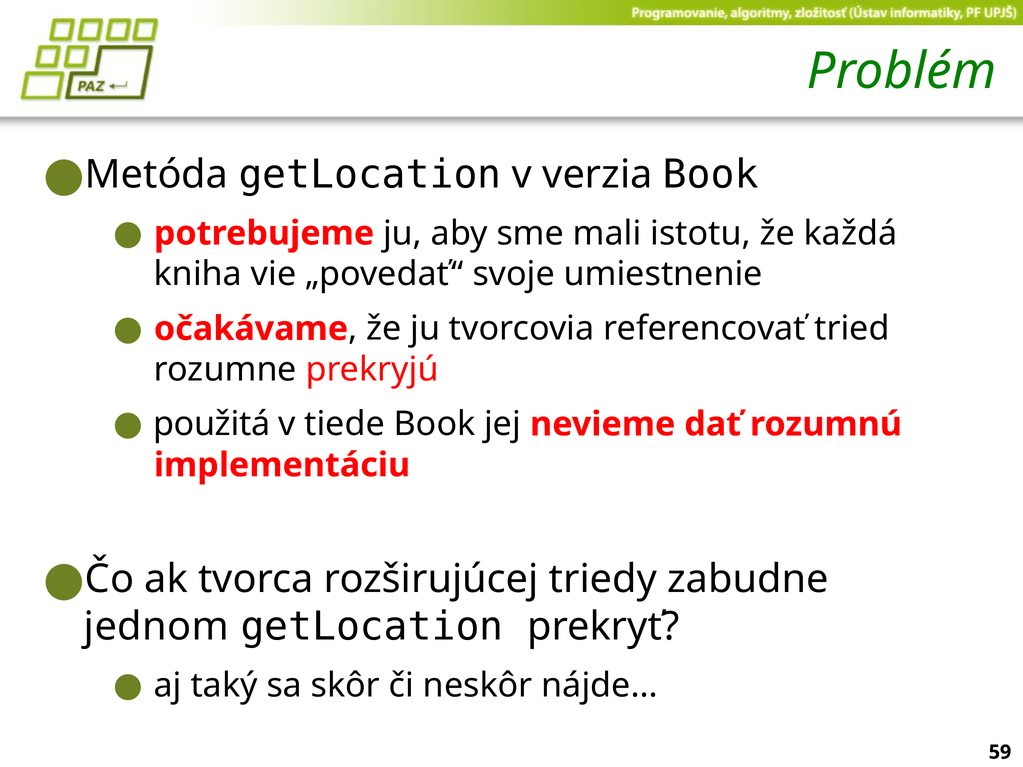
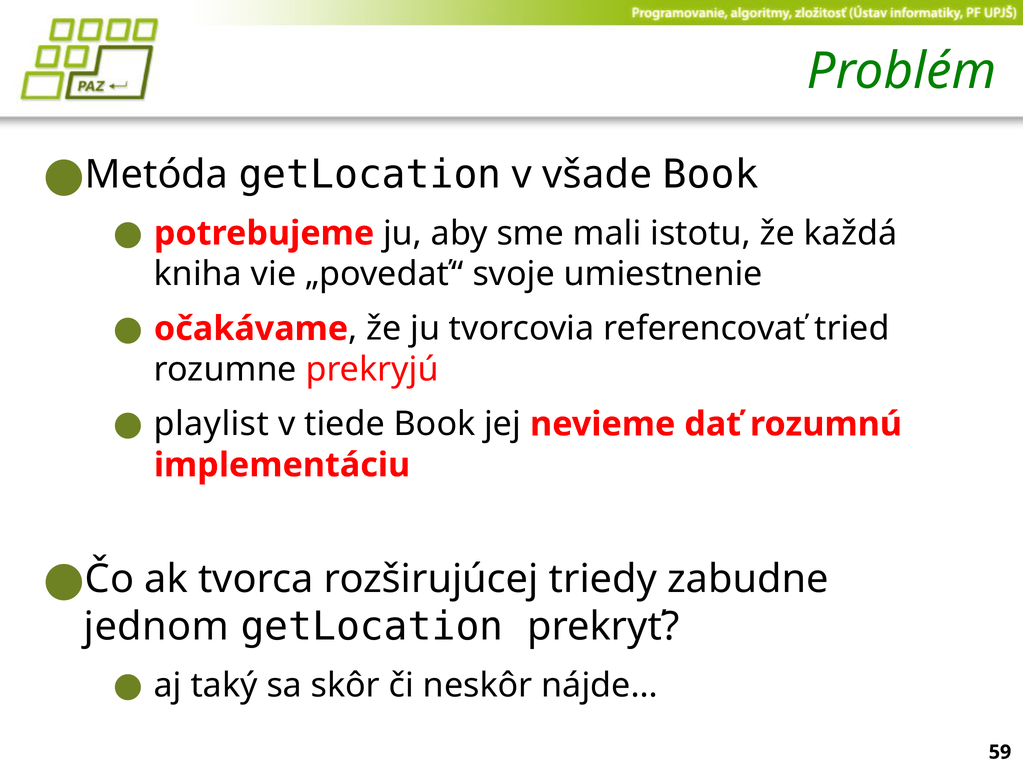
verzia: verzia -> všade (597, 175)
použitá: použitá -> playlist (211, 424)
